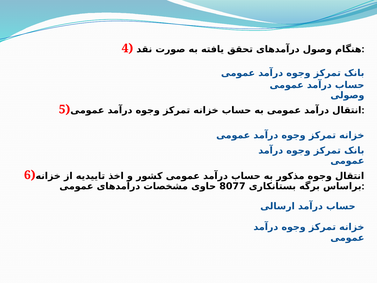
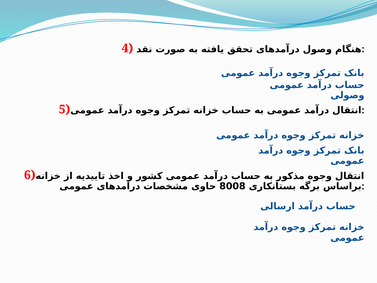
8077: 8077 -> 8008 (232, 186)
